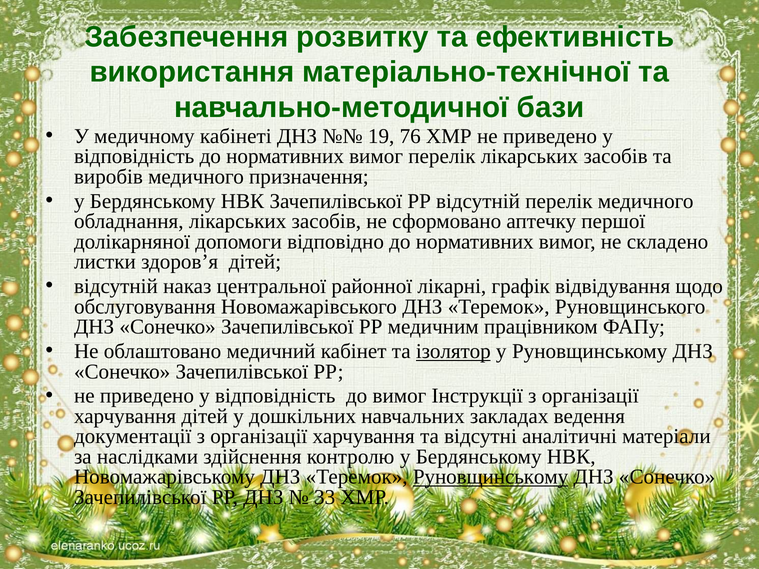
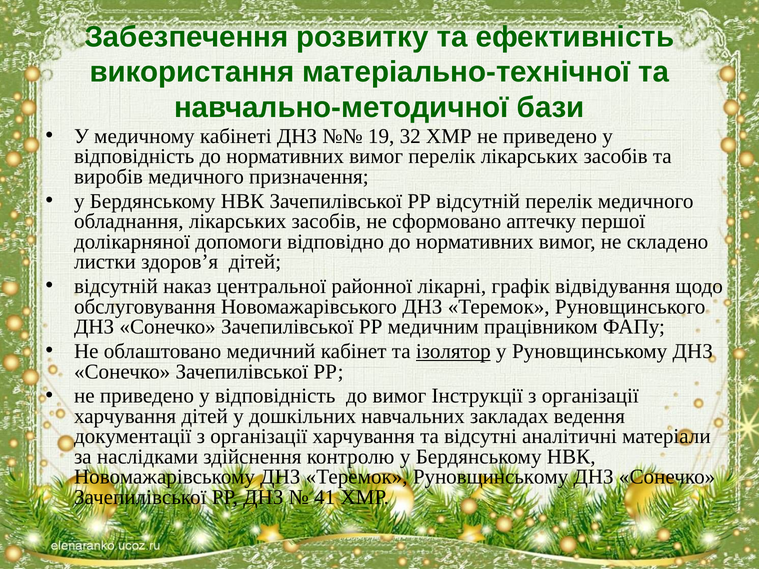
76: 76 -> 32 (410, 136)
Руновщинському underline: present -> none (491, 477)
33: 33 -> 41 (325, 498)
